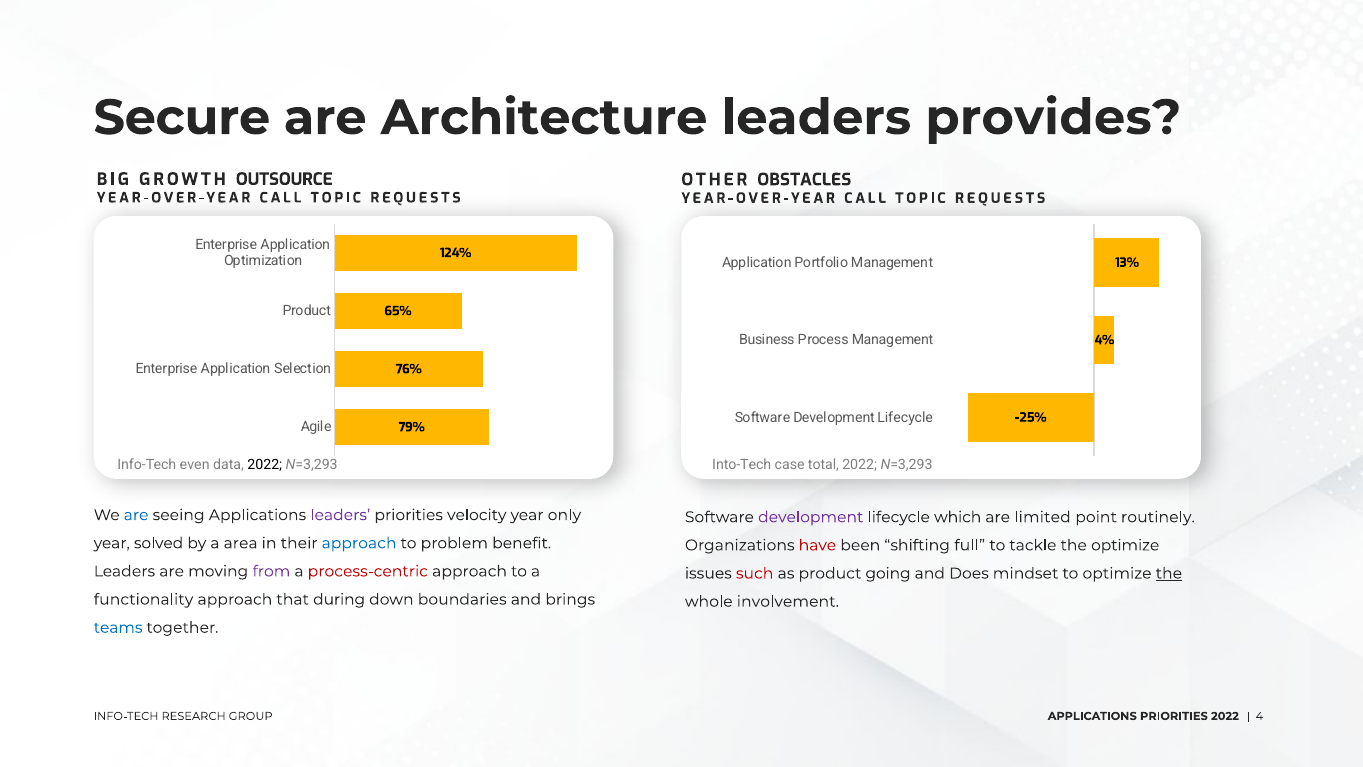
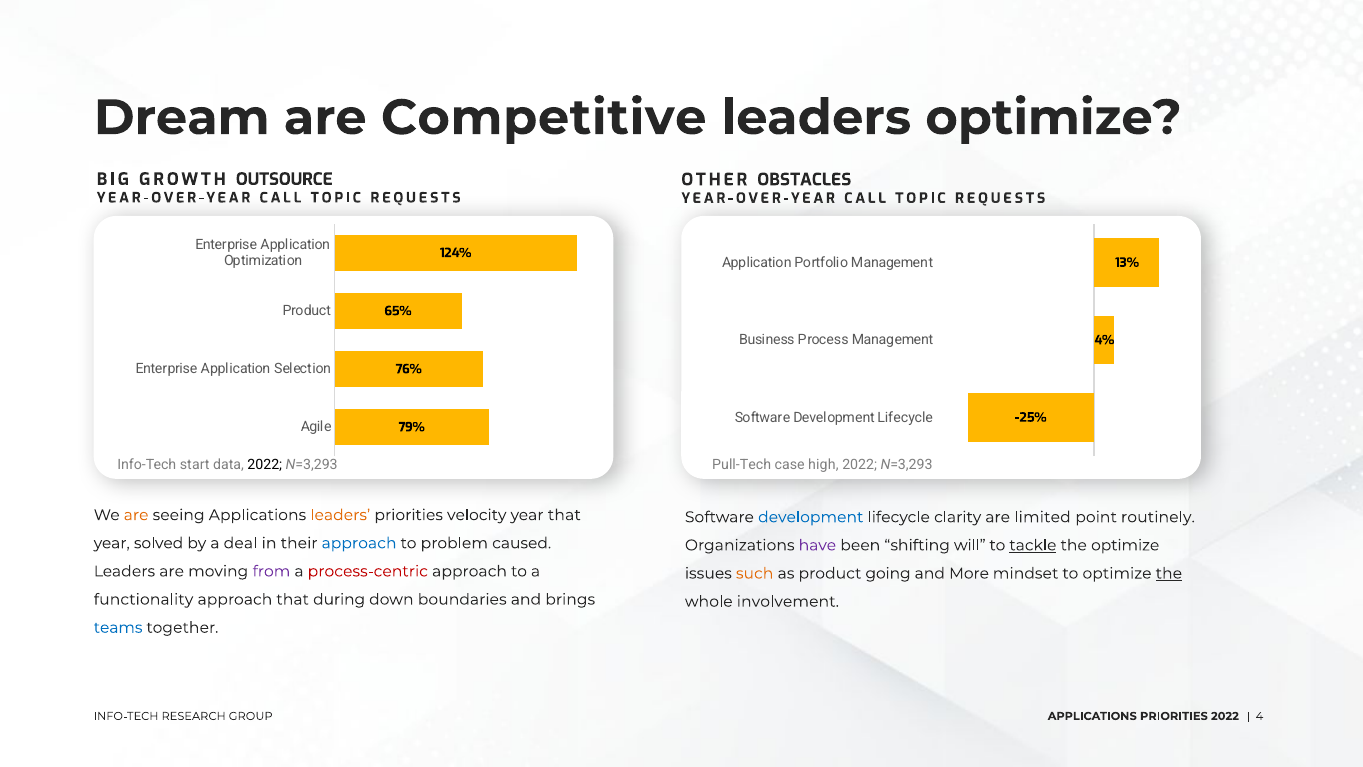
Secure: Secure -> Dream (182, 118)
Architecture: Architecture -> Competitive (544, 118)
leaders provides: provides -> optimize (1054, 118)
even: even -> start (195, 465)
Into-Tech: Into-Tech -> Pull-Tech (742, 465)
total: total -> high (823, 465)
are colour: blue -> orange (136, 515)
leaders colour: purple -> orange (340, 515)
year only: only -> that (564, 515)
development colour: purple -> blue (811, 517)
which: which -> clarity (958, 517)
area: area -> deal (241, 543)
benefit: benefit -> caused (522, 543)
have colour: red -> purple (817, 545)
full: full -> will (970, 545)
tackle underline: none -> present (1033, 545)
such colour: red -> orange (755, 573)
Does: Does -> More (969, 573)
